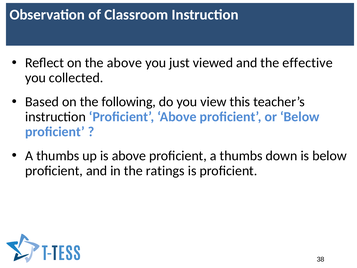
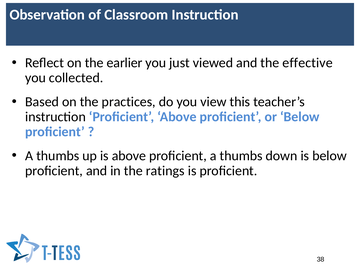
the above: above -> earlier (125, 63)
following: following -> practices (129, 102)
